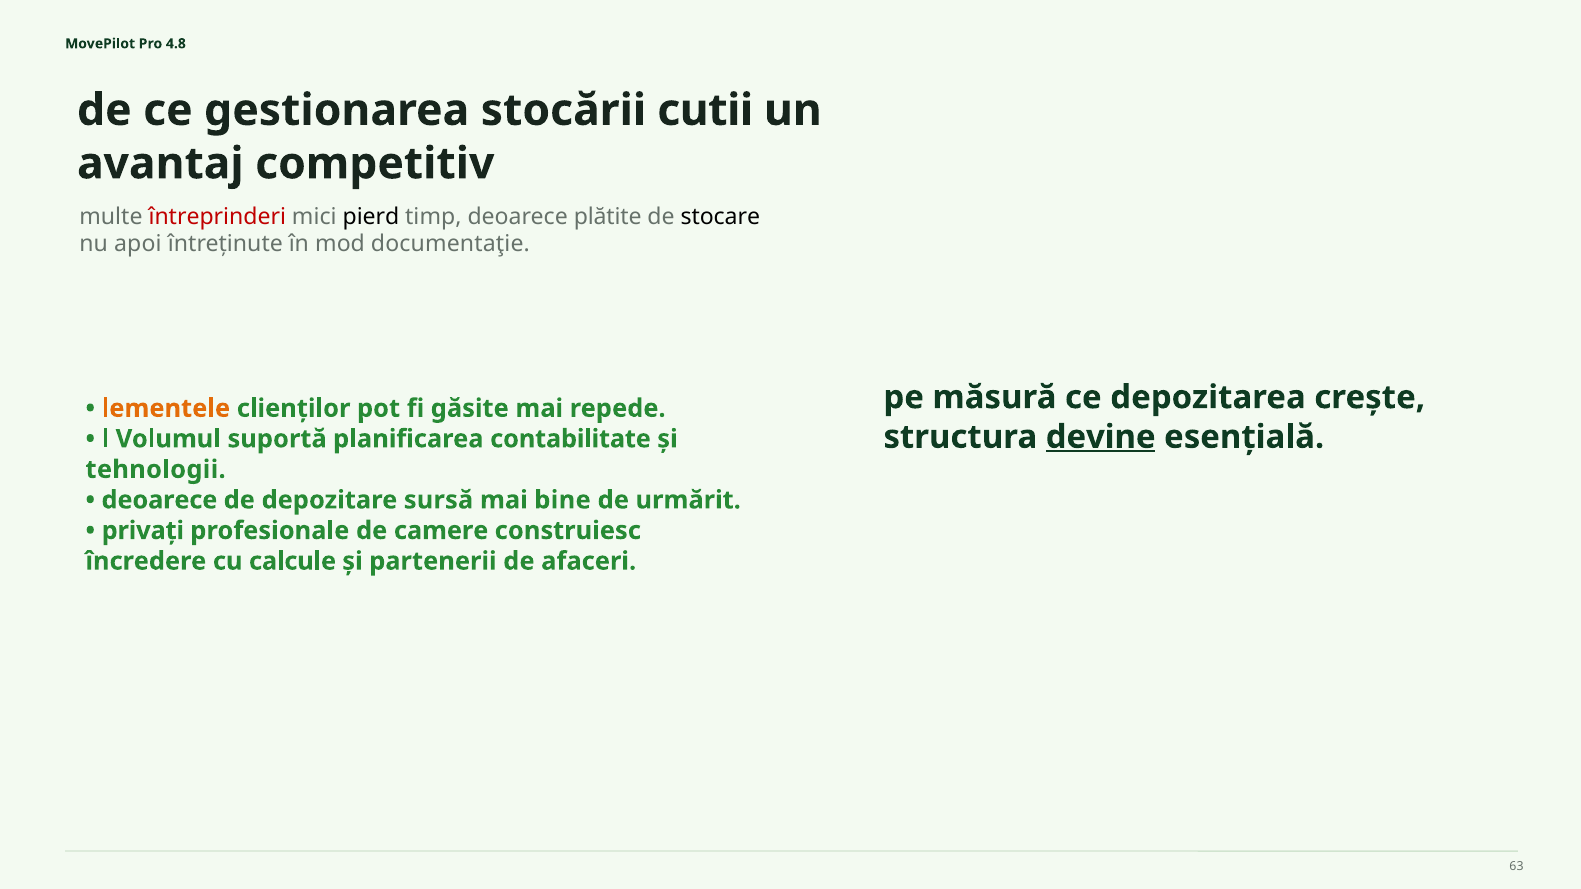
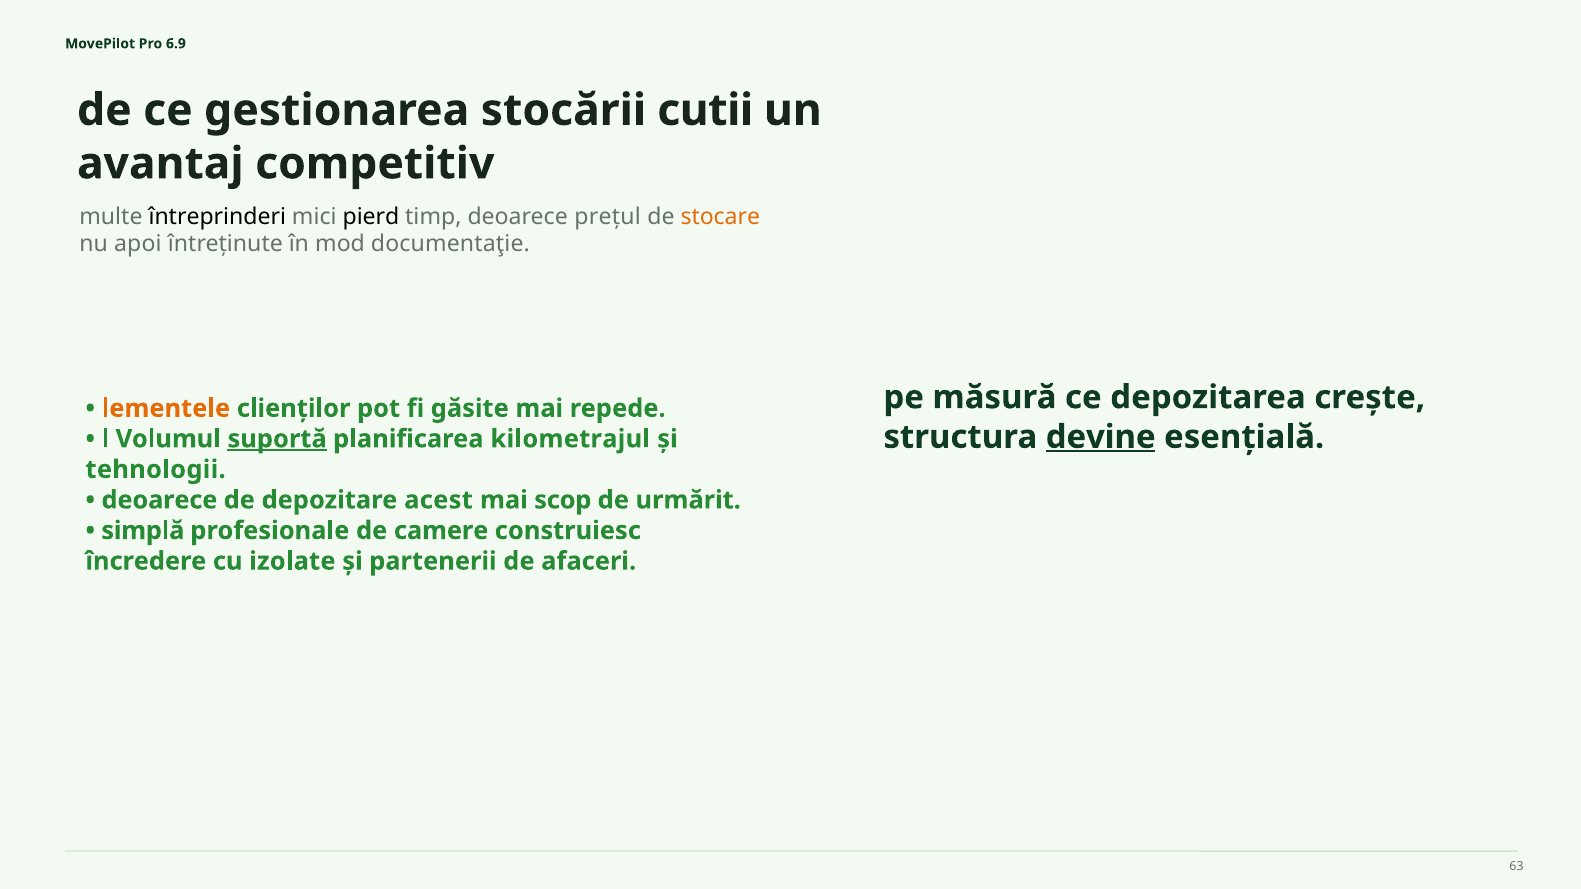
4.8: 4.8 -> 6.9 (176, 44)
întreprinderi colour: red -> black (217, 217)
plătite: plătite -> prețul (608, 217)
stocare colour: black -> orange (720, 217)
suportă underline: none -> present (277, 439)
contabilitate: contabilitate -> kilometrajul (570, 439)
sursă: sursă -> acest (438, 500)
bine: bine -> scop (563, 500)
privați: privați -> simplă (143, 531)
calcule: calcule -> izolate (292, 561)
